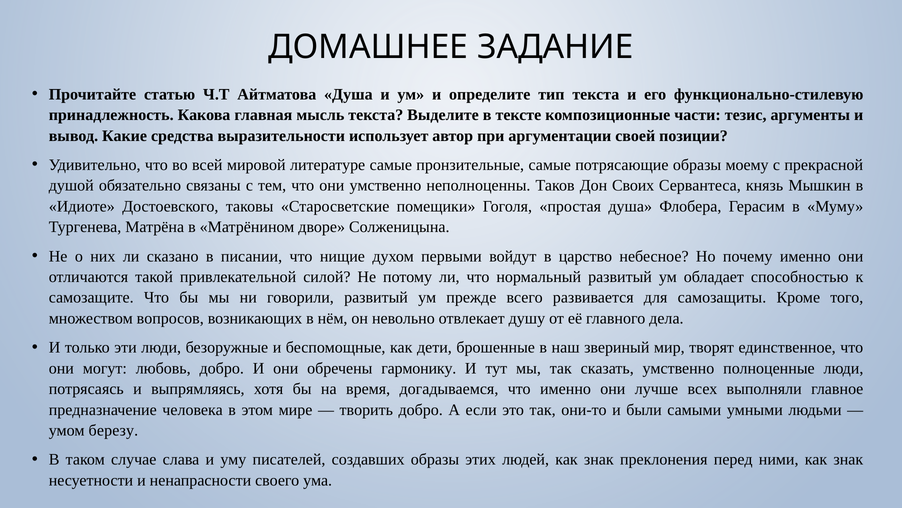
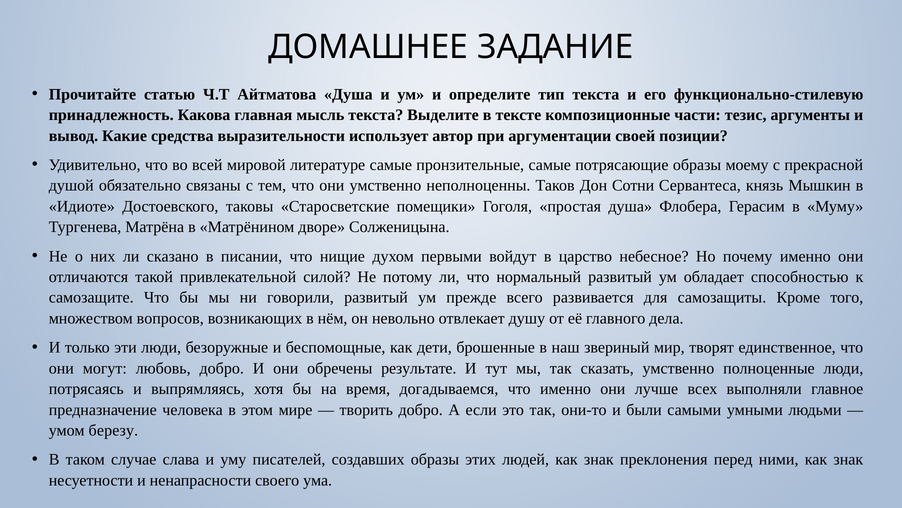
Своих: Своих -> Сотни (633, 185)
гармонику: гармонику -> результате (419, 368)
